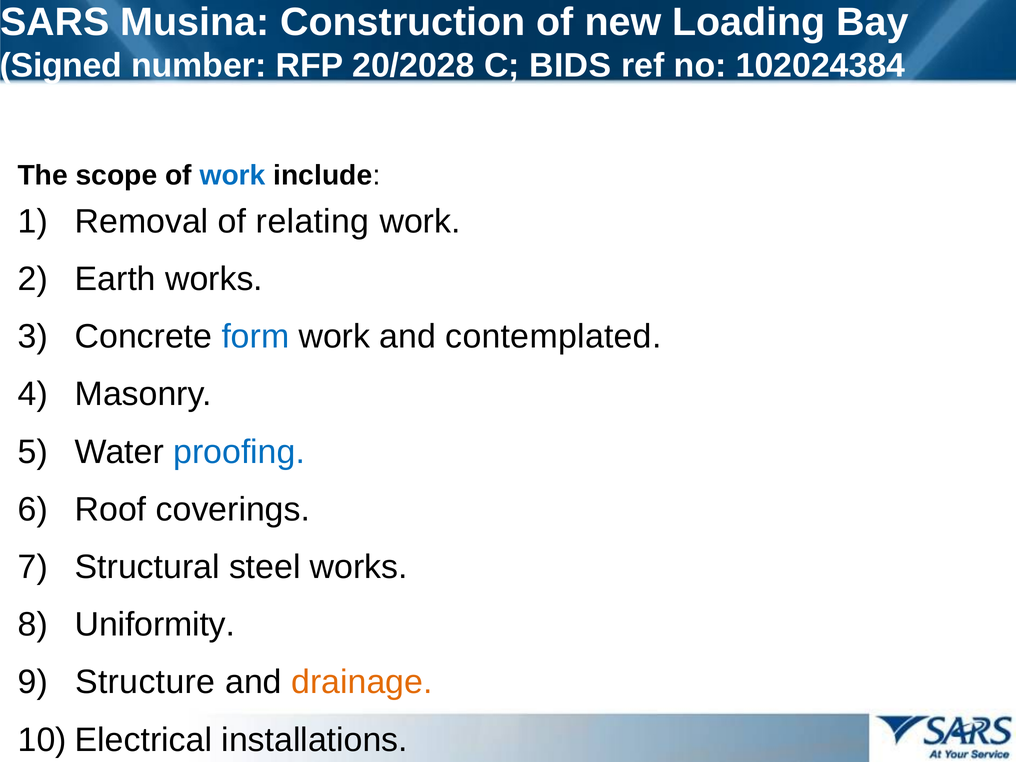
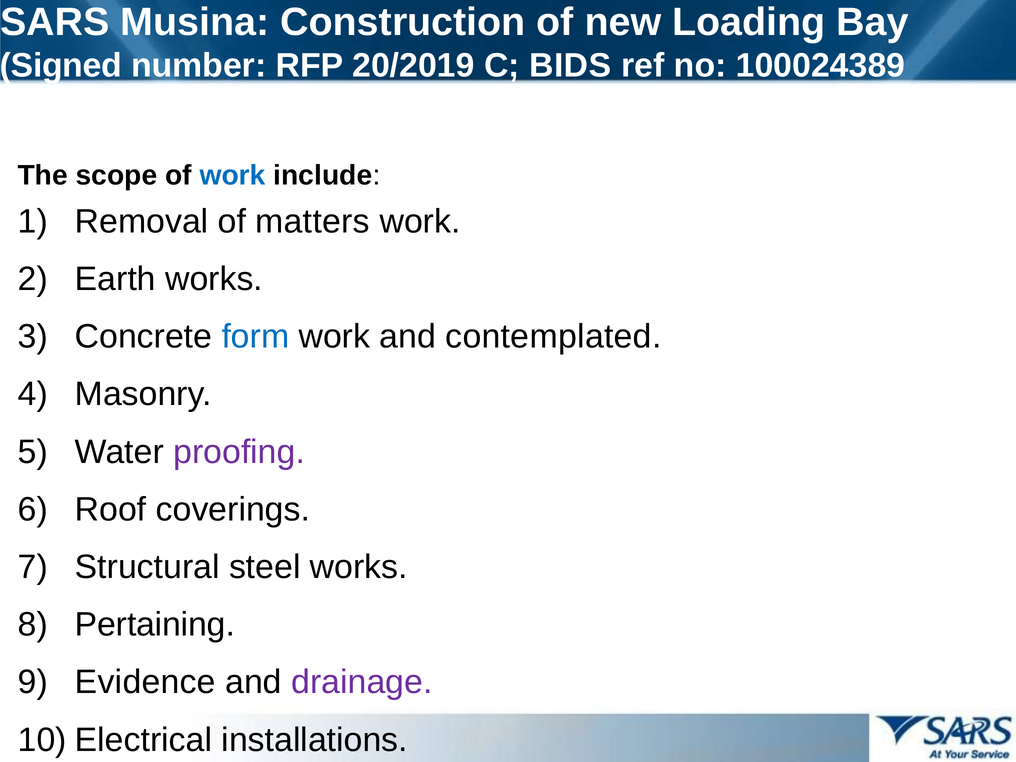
20/2028: 20/2028 -> 20/2019 (413, 66)
102024384: 102024384 -> 100024389 (821, 66)
relating: relating -> matters (313, 221)
proofing colour: blue -> purple (239, 452)
Uniformity: Uniformity -> Pertaining (155, 625)
Structure: Structure -> Evidence (145, 682)
drainage colour: orange -> purple (362, 682)
